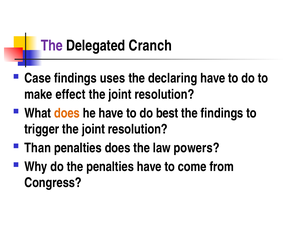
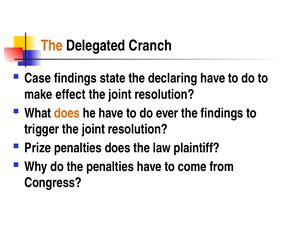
The colour: purple -> orange (52, 46)
uses: uses -> state (113, 78)
best: best -> ever (167, 113)
Than: Than -> Prize (38, 148)
powers: powers -> plaintiff (197, 148)
